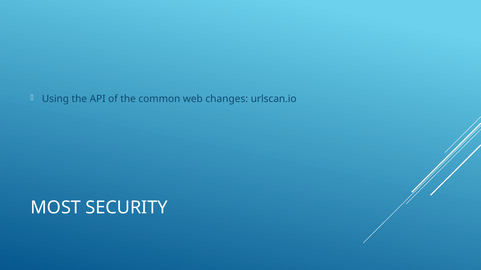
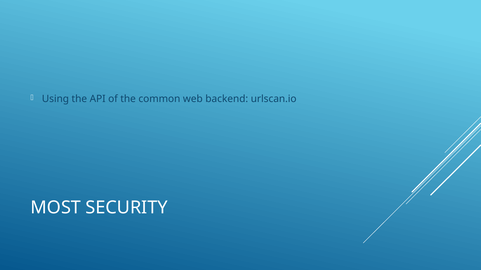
changes: changes -> backend (227, 99)
